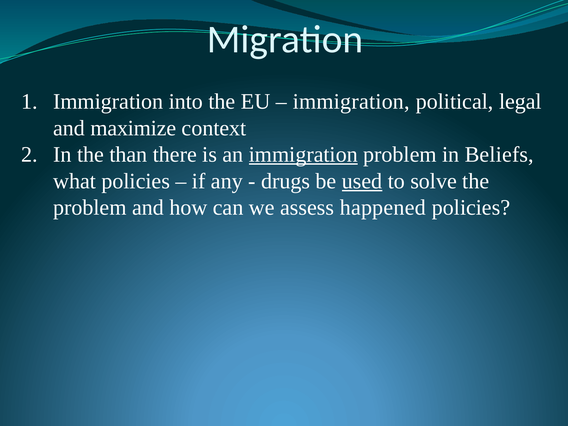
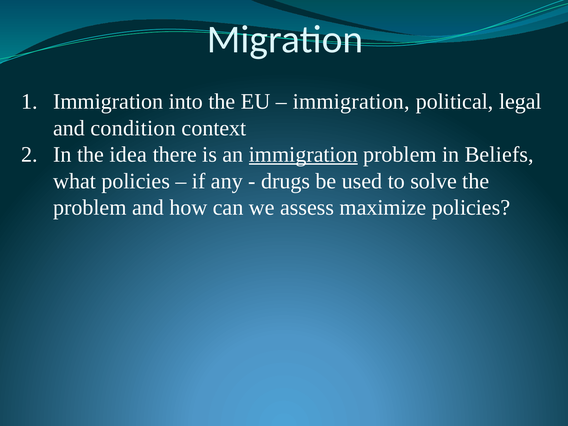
maximize: maximize -> condition (133, 128)
than: than -> idea (128, 155)
used underline: present -> none (362, 181)
happened: happened -> maximize (383, 208)
